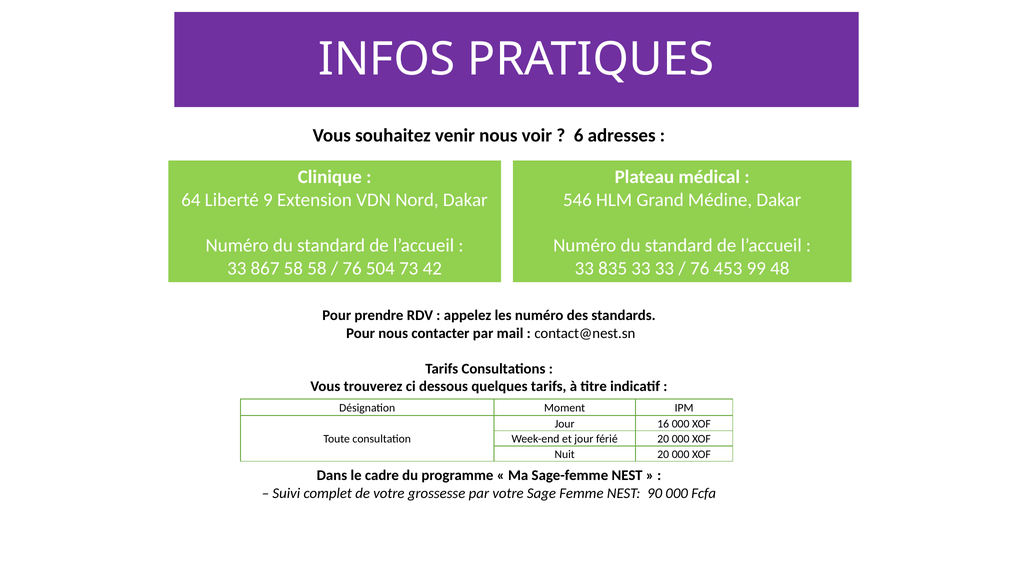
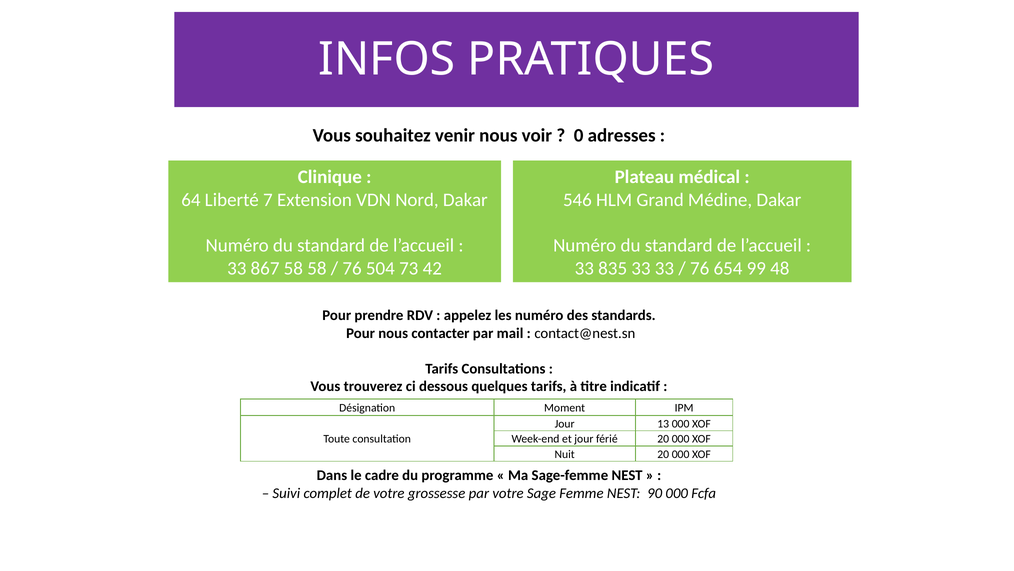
6: 6 -> 0 (579, 135)
9: 9 -> 7 (268, 200)
453: 453 -> 654 (728, 268)
16: 16 -> 13 (663, 423)
